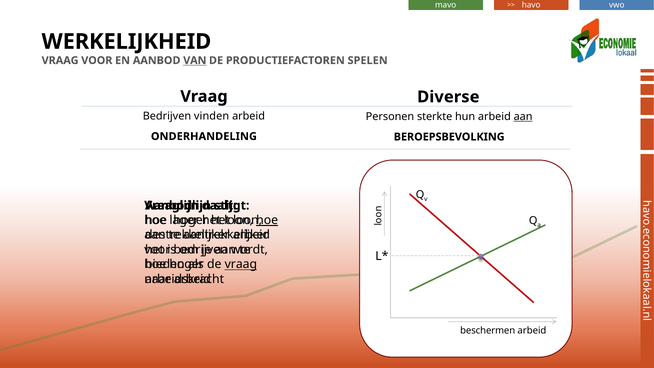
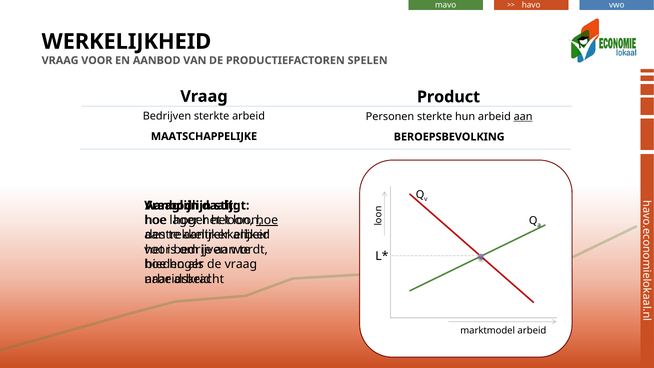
VAN underline: present -> none (195, 60)
Diverse: Diverse -> Product (449, 97)
Bedrijven vinden: vinden -> sterkte (212, 116)
ONDERHANDELING: ONDERHANDELING -> MAATSCHAPPELIJKE (204, 136)
vraag underline: present -> none (241, 264)
beschermen: beschermen -> marktmodel (488, 330)
